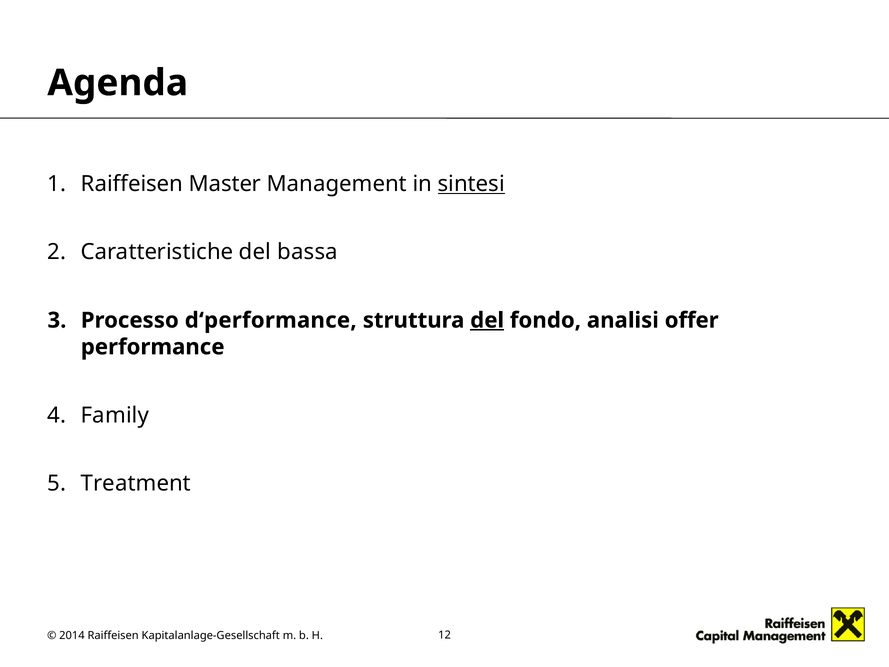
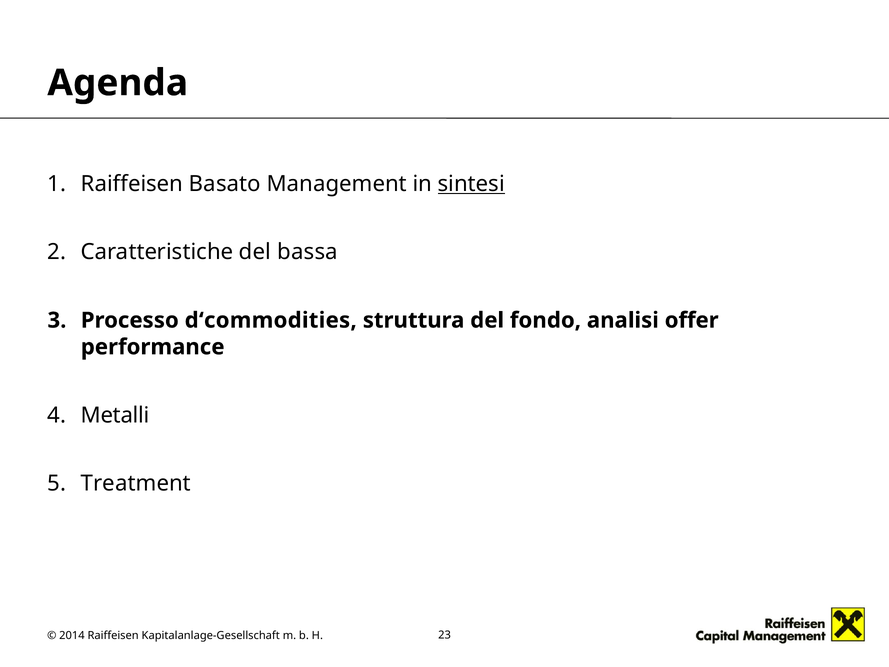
Master: Master -> Basato (225, 184)
d‘performance: d‘performance -> d‘commodities (271, 320)
del underline: present -> none (487, 320)
Family: Family -> Metalli (115, 415)
12: 12 -> 23 (445, 635)
